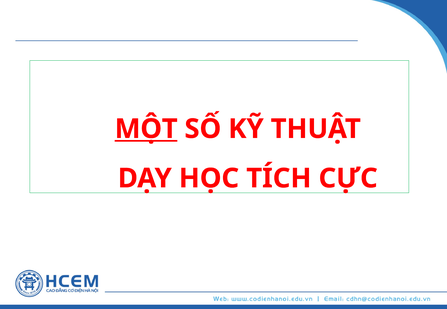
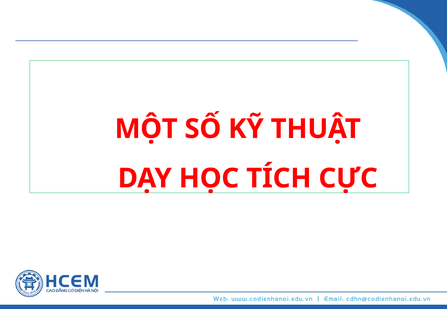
MỘT underline: present -> none (146, 129)
